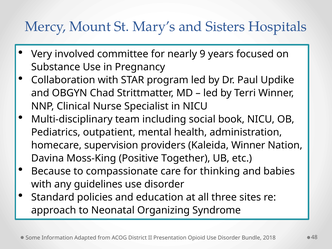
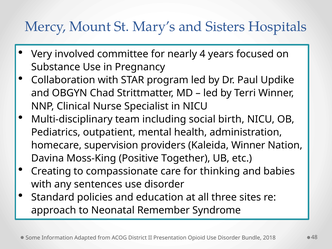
9: 9 -> 4 (203, 54)
book: book -> birth (231, 119)
Because: Because -> Creating (51, 171)
guidelines: guidelines -> sentences (98, 184)
Organizing: Organizing -> Remember (163, 210)
